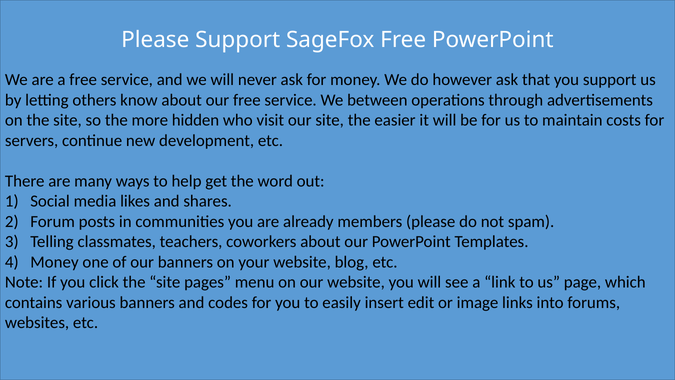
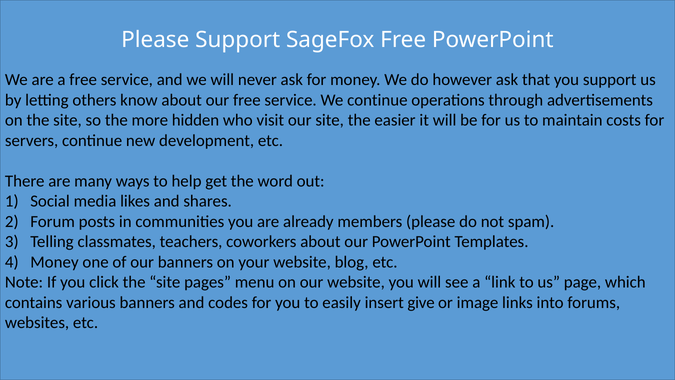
We between: between -> continue (377, 100)
edit: edit -> give (421, 302)
